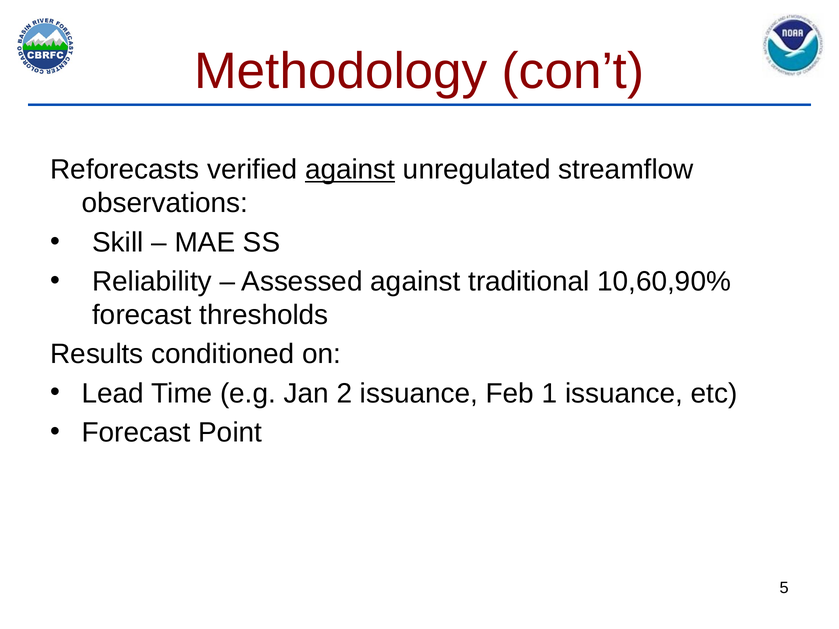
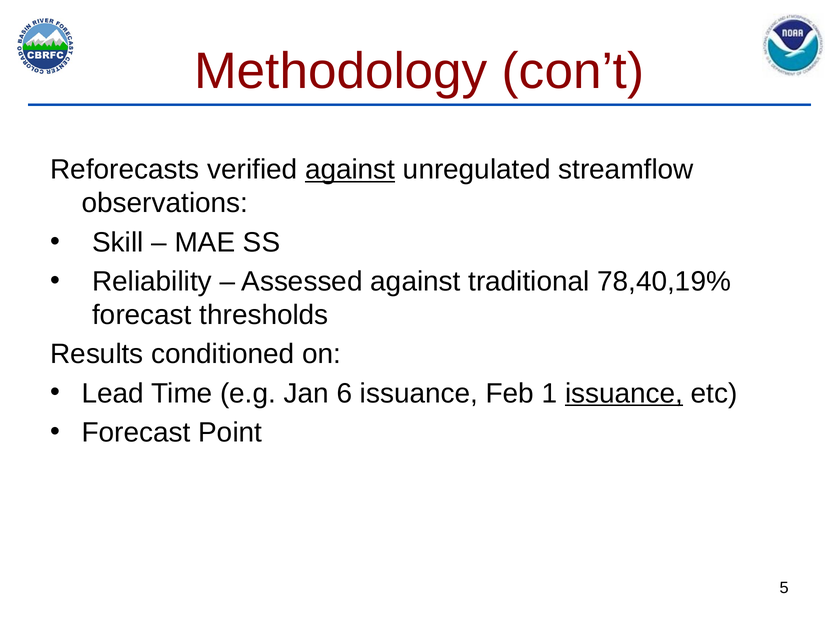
10,60,90%: 10,60,90% -> 78,40,19% (664, 282)
2: 2 -> 6 (344, 393)
issuance underline: none -> present (624, 393)
